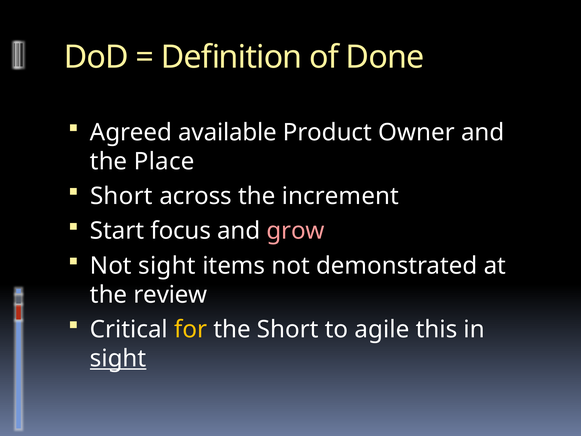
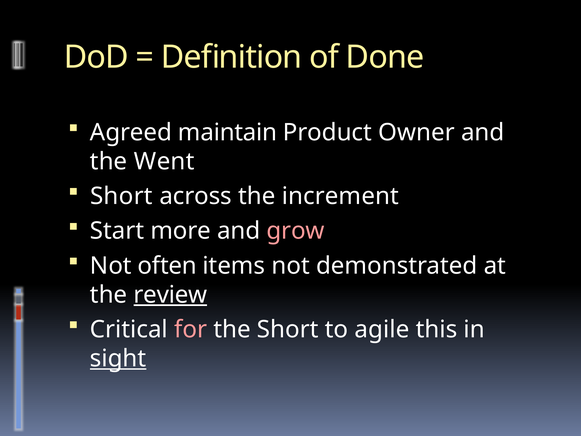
available: available -> maintain (228, 132)
Place: Place -> Went (164, 161)
focus: focus -> more (181, 231)
Not sight: sight -> often (167, 266)
review underline: none -> present (170, 295)
for colour: yellow -> pink (191, 329)
